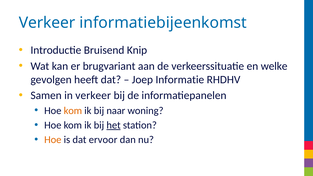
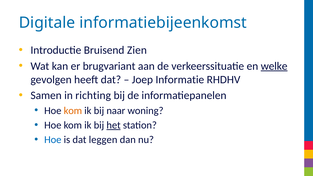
Verkeer: Verkeer -> Digitale (47, 23)
Knip: Knip -> Zien (137, 50)
welke underline: none -> present (274, 66)
in verkeer: verkeer -> richting (93, 96)
Hoe colour: orange -> blue (53, 140)
ervoor: ervoor -> leggen (103, 140)
